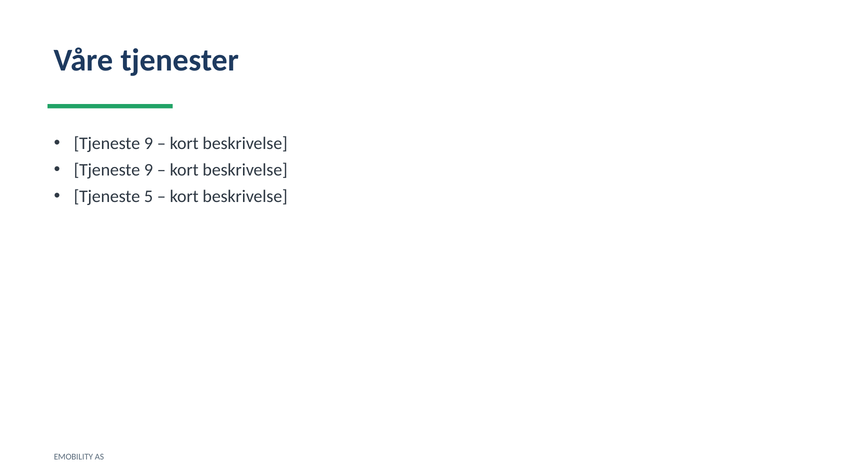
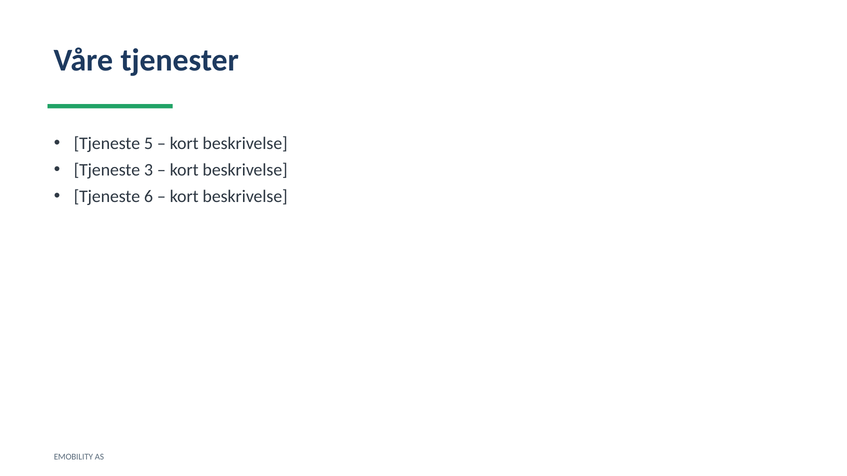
9: 9 -> 5 (148, 143)
9: 9 -> 3 (148, 170)
5: 5 -> 6 (148, 196)
